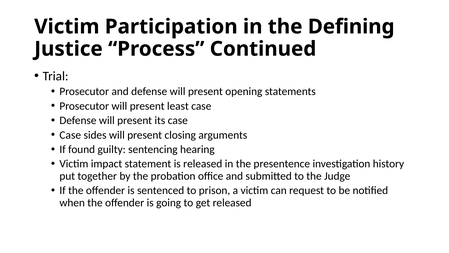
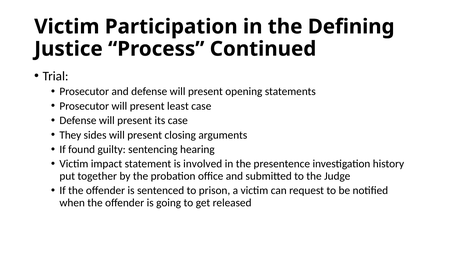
Case: Case -> They (70, 135)
is released: released -> involved (203, 164)
